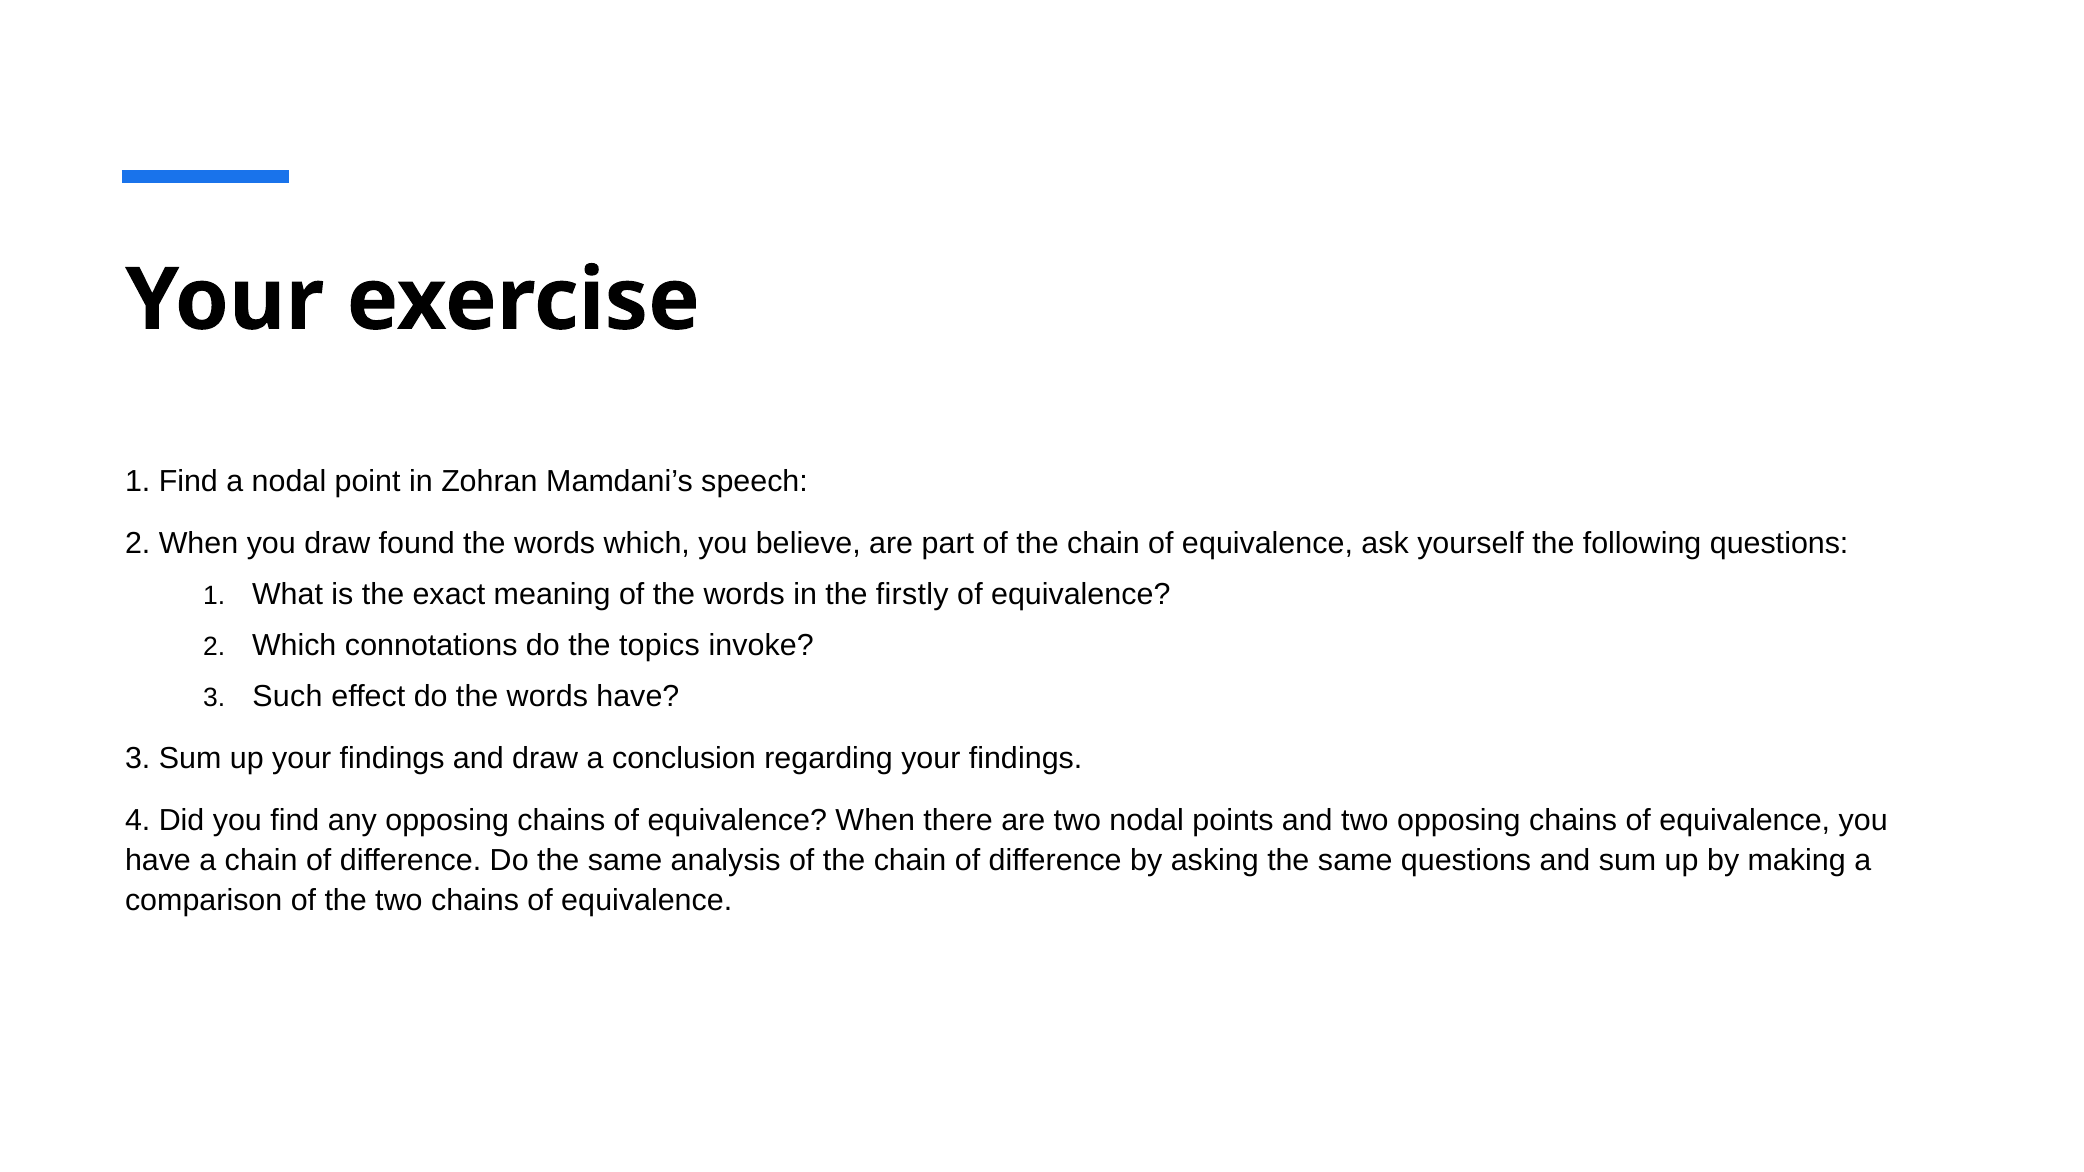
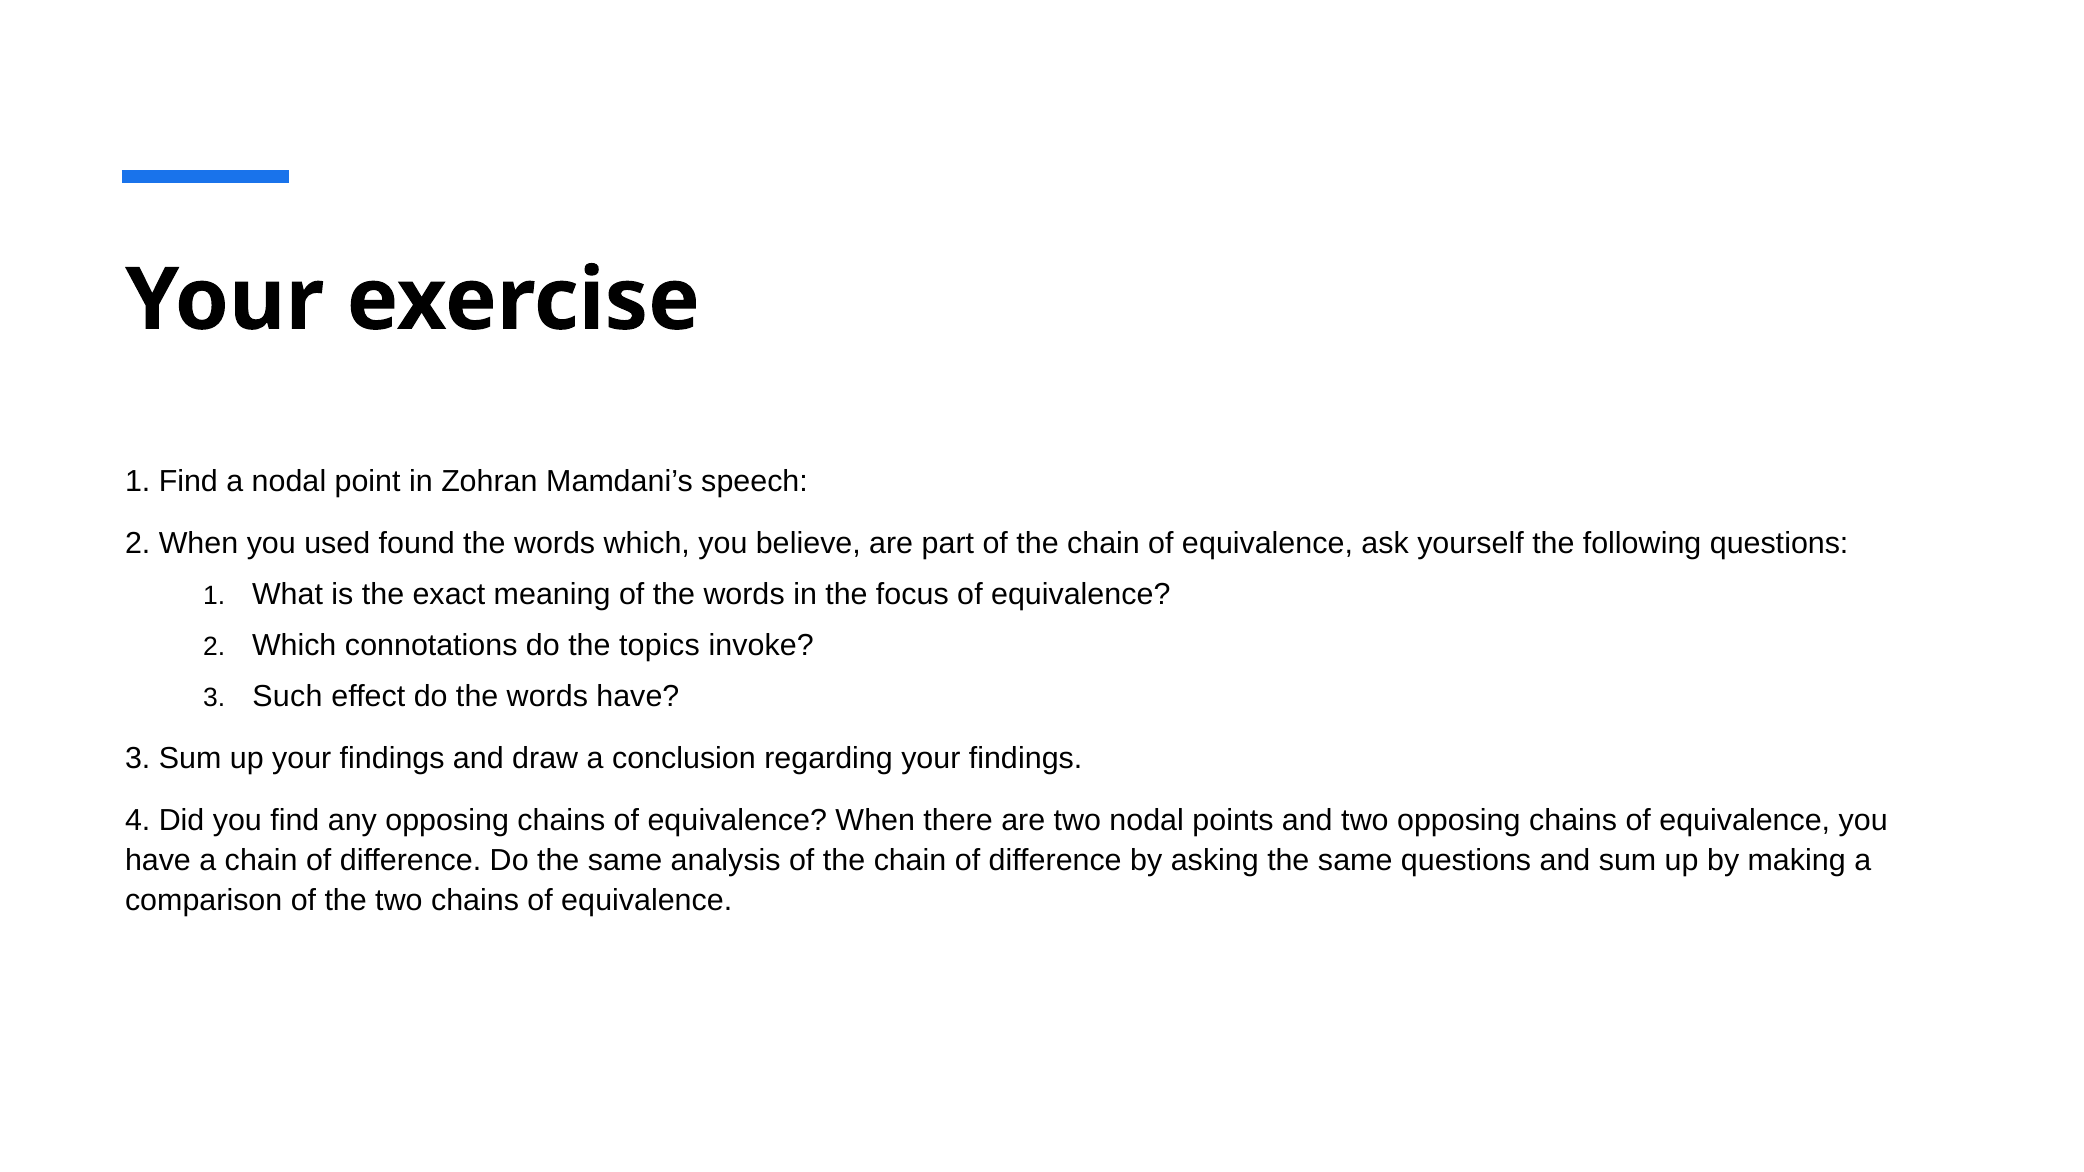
you draw: draw -> used (337, 544)
firstly: firstly -> focus (912, 595)
